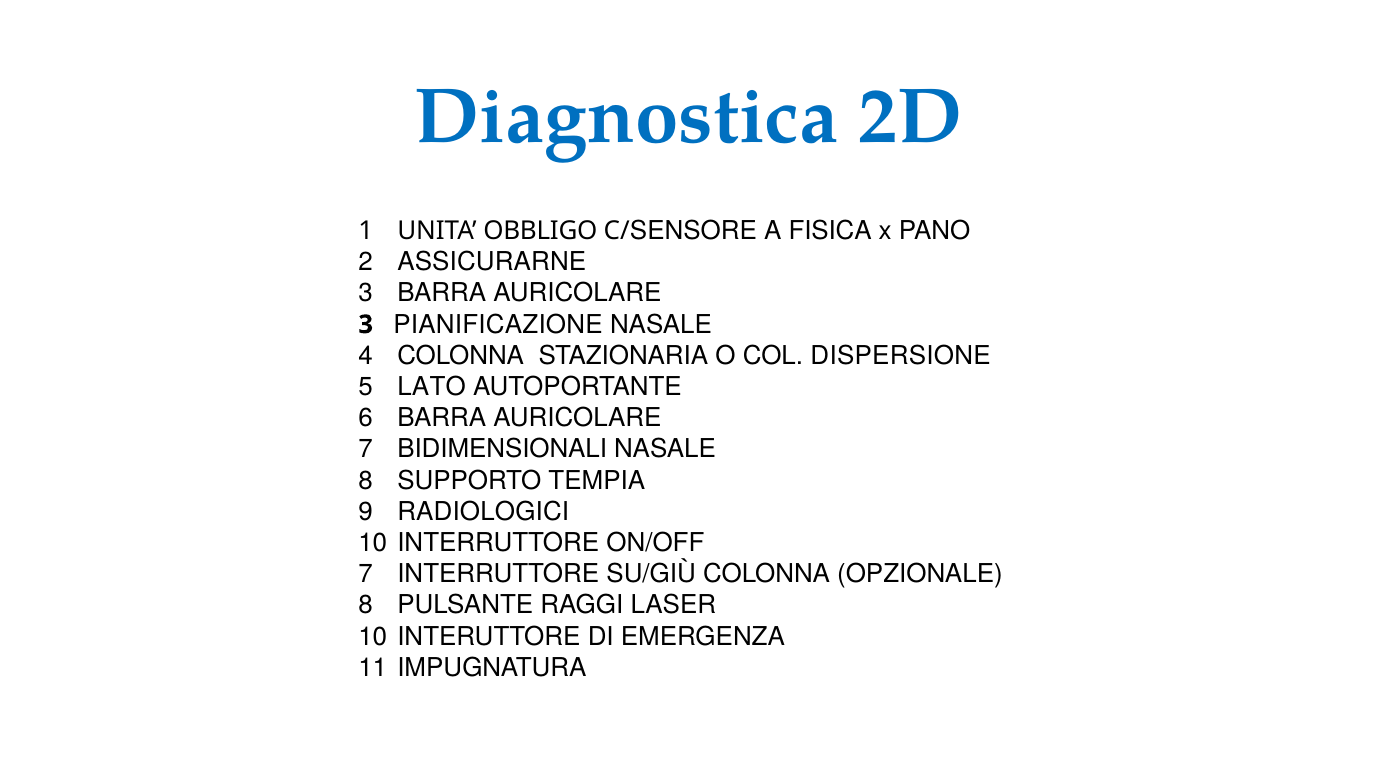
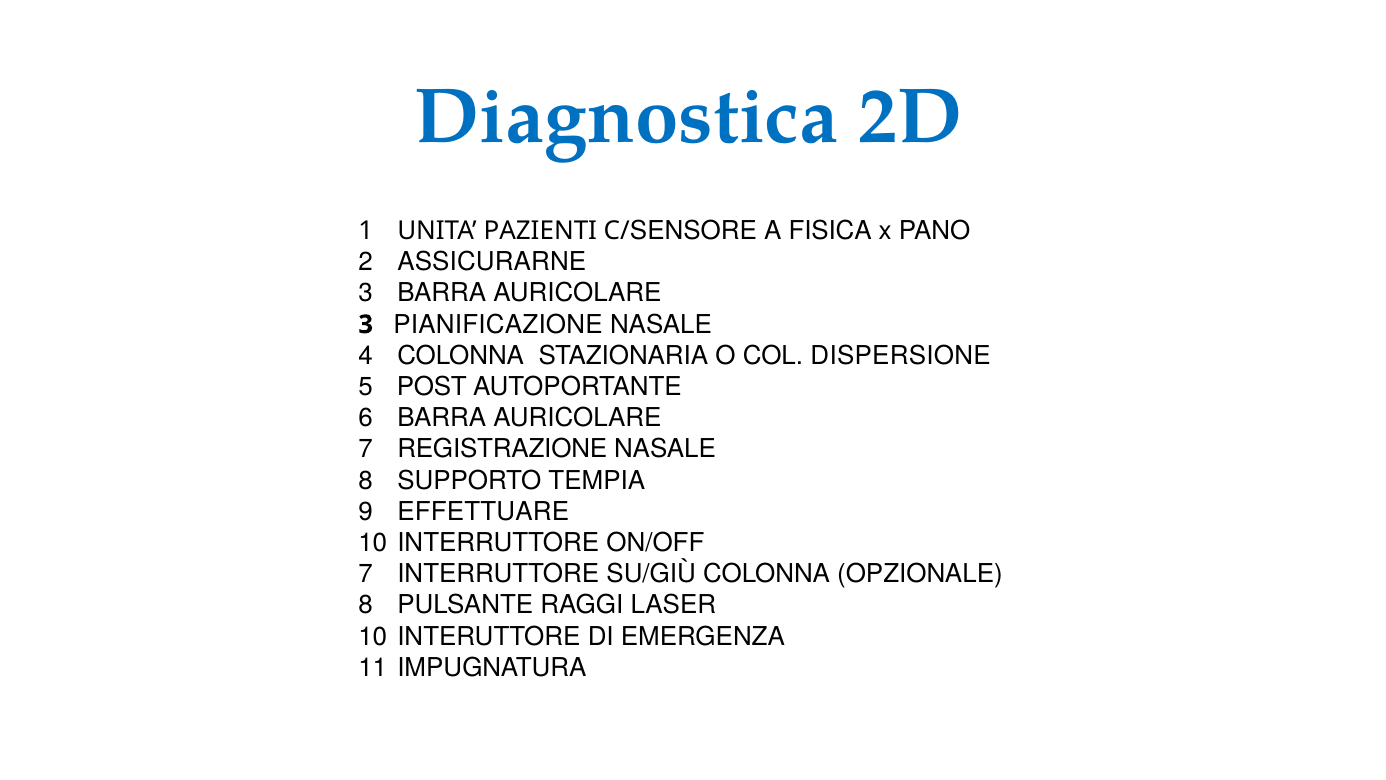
OBBLIGO: OBBLIGO -> PAZIENTI (540, 231)
LATO: LATO -> POST (432, 387)
BIDIMENSIONALI: BIDIMENSIONALI -> REGISTRAZIONE (502, 449)
RADIOLOGICI: RADIOLOGICI -> EFFETTUARE (483, 511)
